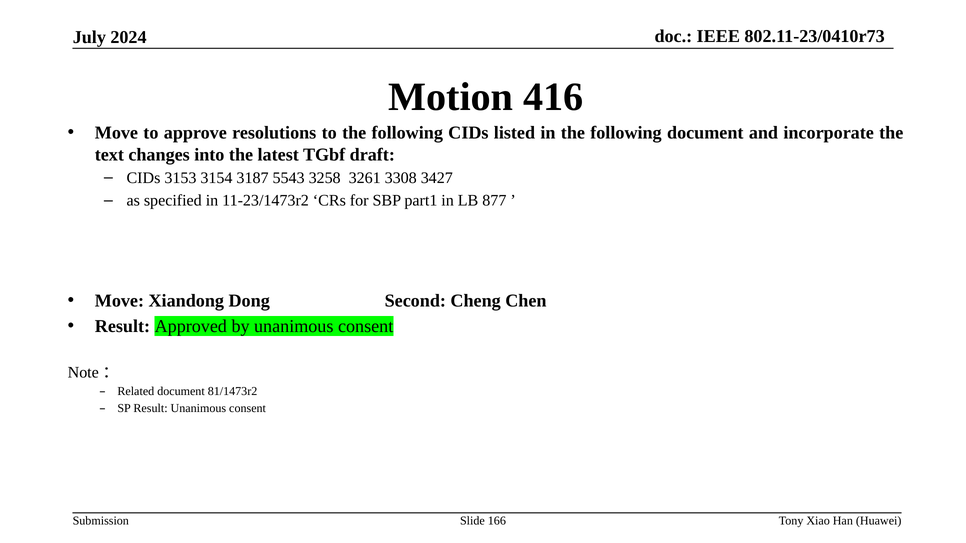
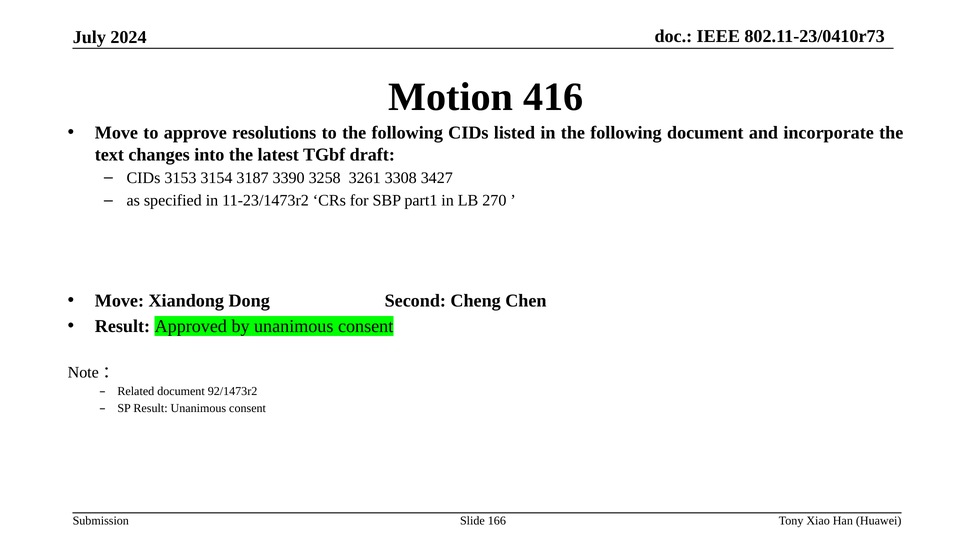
5543: 5543 -> 3390 (289, 178)
877: 877 -> 270 (494, 201)
81/1473r2: 81/1473r2 -> 92/1473r2 (233, 392)
